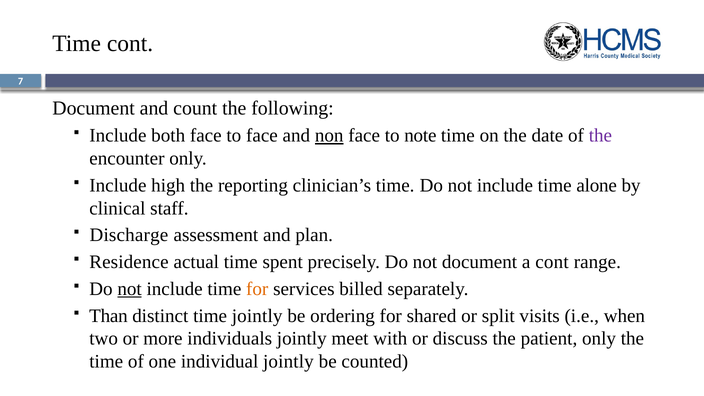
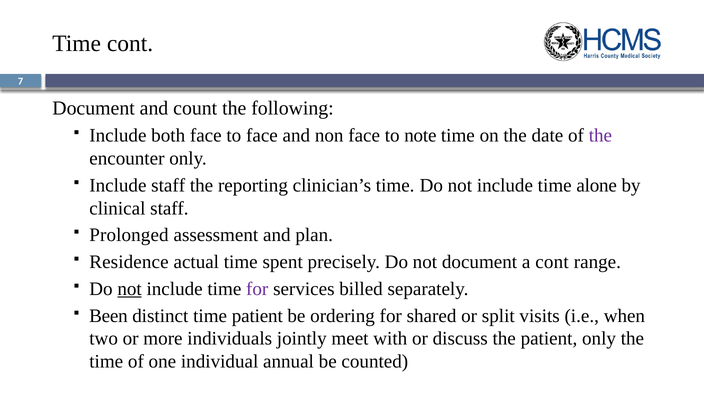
non underline: present -> none (329, 136)
Include high: high -> staff (168, 185)
Discharge: Discharge -> Prolonged (129, 235)
for colour: orange -> purple (257, 289)
Than: Than -> Been (108, 316)
time jointly: jointly -> patient (257, 316)
individual jointly: jointly -> annual (288, 362)
